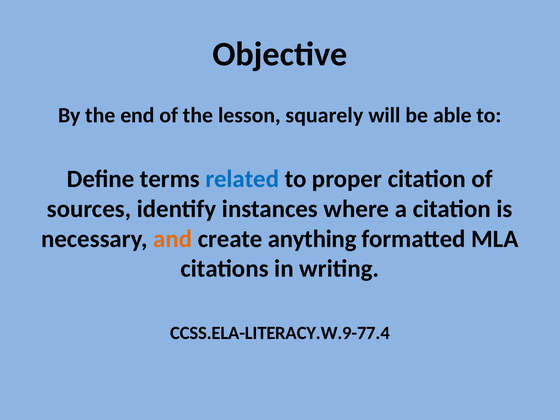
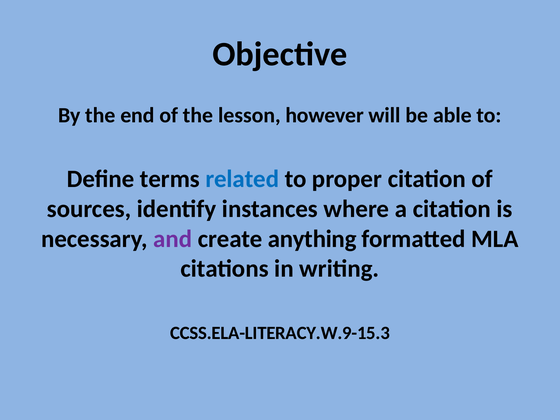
squarely: squarely -> however (325, 115)
and colour: orange -> purple (173, 239)
CCSS.ELA-LITERACY.W.9-77.4: CCSS.ELA-LITERACY.W.9-77.4 -> CCSS.ELA-LITERACY.W.9-15.3 (280, 333)
